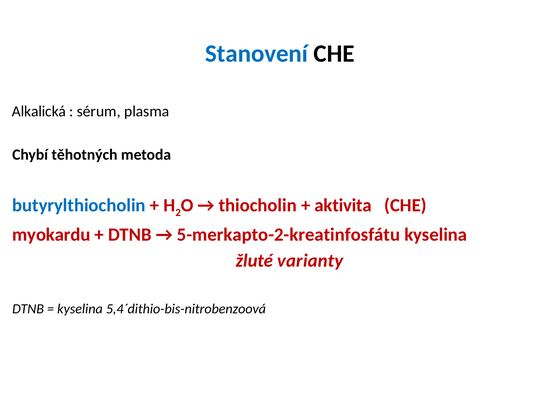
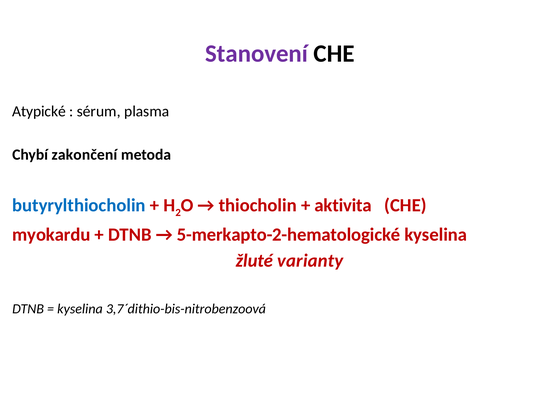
Stanovení colour: blue -> purple (257, 54)
Alkalická: Alkalická -> Atypické (39, 111)
těhotných: těhotných -> zakončení (84, 155)
5-merkapto-2-kreatinfosfátu: 5-merkapto-2-kreatinfosfátu -> 5-merkapto-2-hematologické (289, 235)
5,4´dithio-bis-nitrobenzoová: 5,4´dithio-bis-nitrobenzoová -> 3,7´dithio-bis-nitrobenzoová (186, 309)
